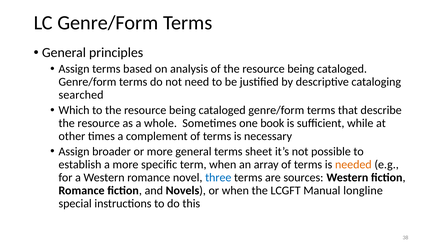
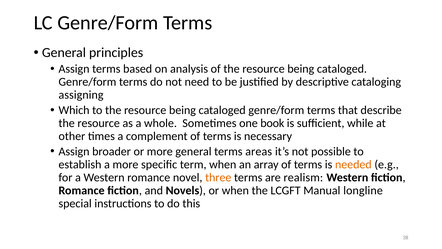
searched: searched -> assigning (81, 95)
sheet: sheet -> areas (259, 151)
three colour: blue -> orange (218, 177)
sources: sources -> realism (303, 177)
